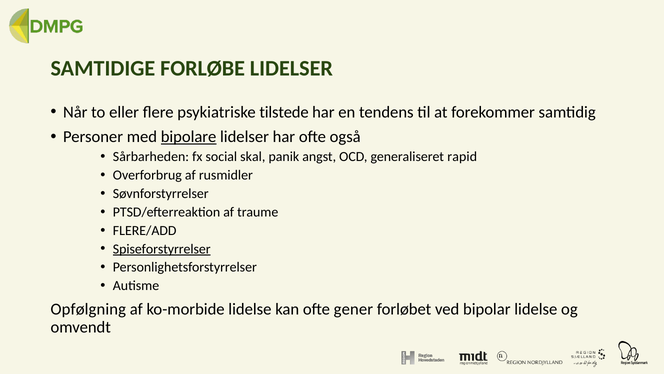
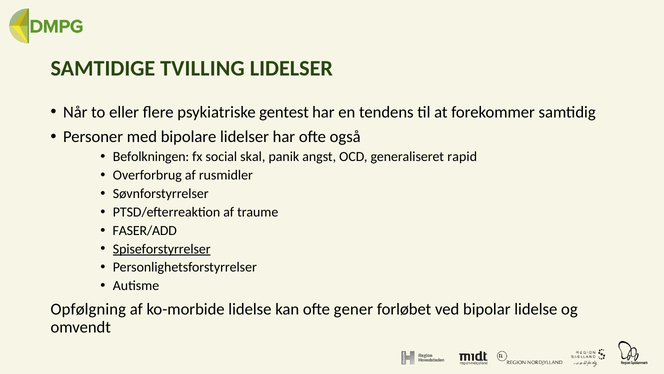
FORLØBE: FORLØBE -> TVILLING (202, 68)
tilstede: tilstede -> gentest (284, 112)
bipolare underline: present -> none (189, 137)
Sårbarheden: Sårbarheden -> Befolkningen (151, 157)
FLERE/ADD: FLERE/ADD -> FASER/ADD (145, 230)
